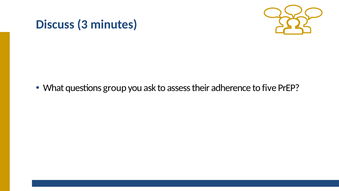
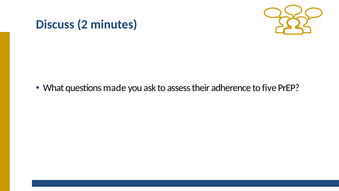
3: 3 -> 2 (82, 24)
group: group -> made (115, 88)
